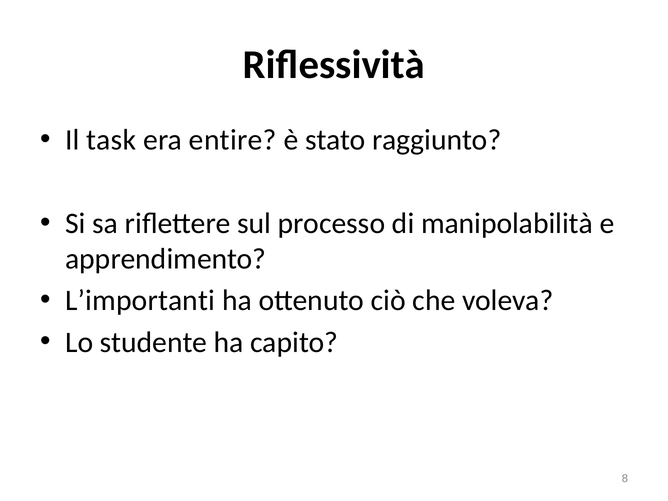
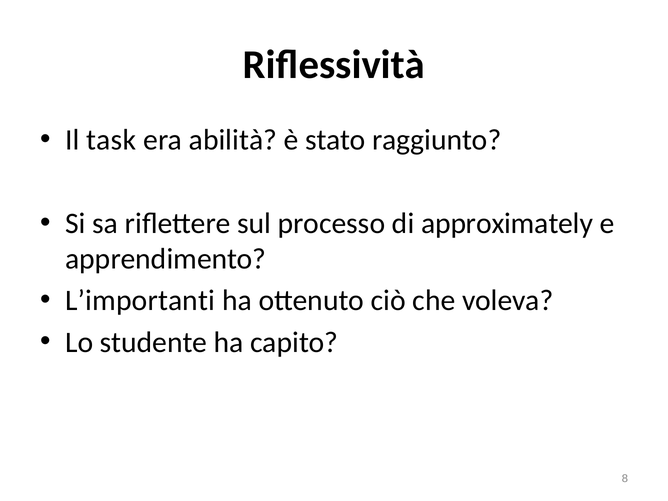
entire: entire -> abilità (233, 140)
manipolabilità: manipolabilità -> approximately (507, 223)
